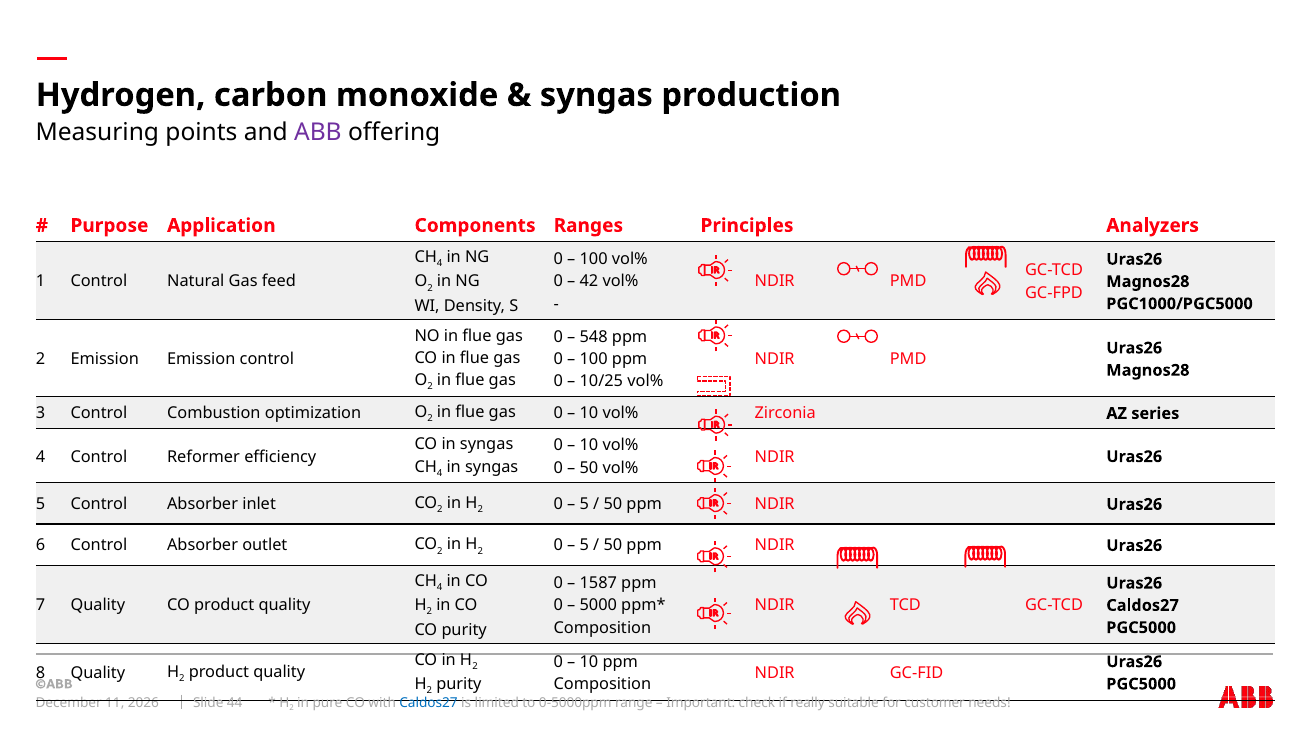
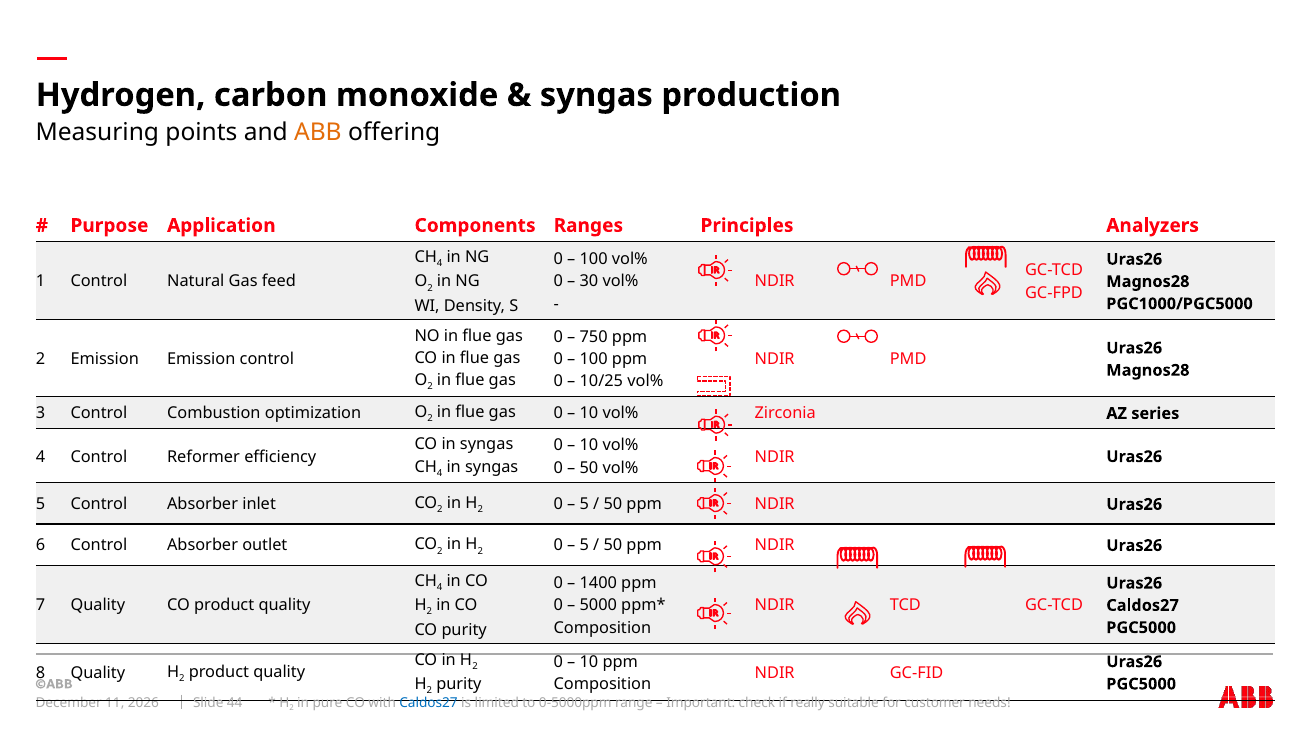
ABB colour: purple -> orange (318, 133)
42: 42 -> 30 (589, 282)
548: 548 -> 750 (594, 337)
1587: 1587 -> 1400 (598, 583)
